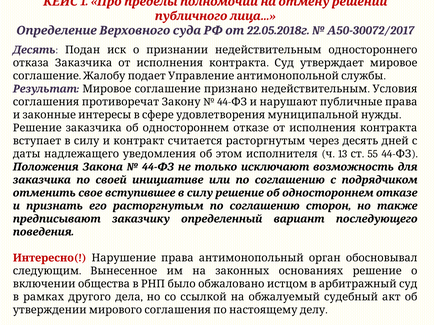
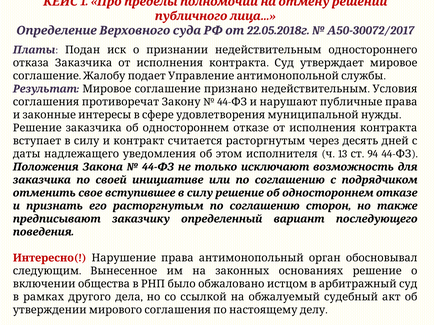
Десять: Десять -> Платы (34, 50)
55: 55 -> 94 (373, 154)
